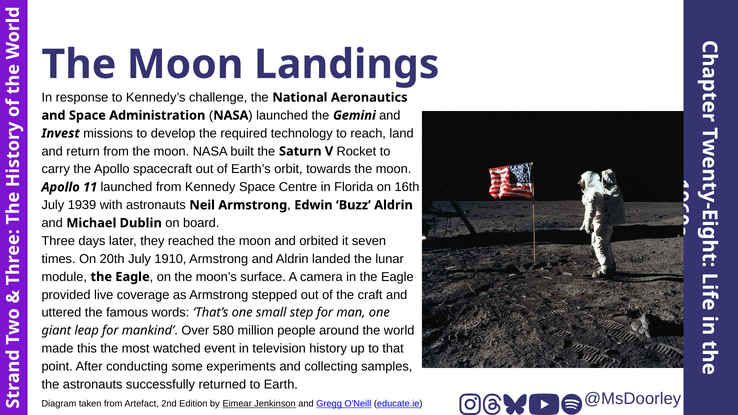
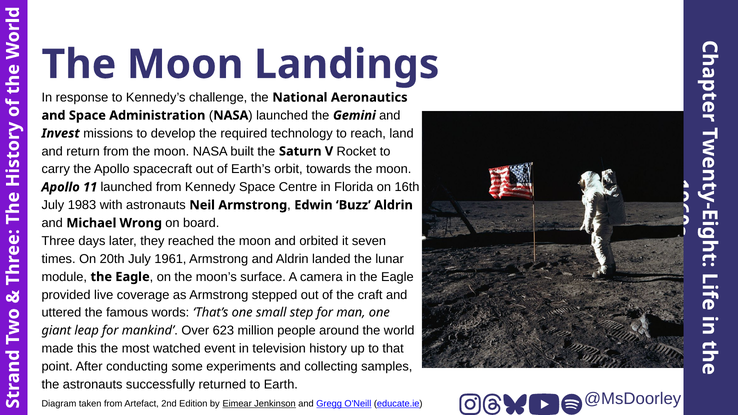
1939: 1939 -> 1983 (82, 205)
Dublin: Dublin -> Wrong (141, 223)
1910: 1910 -> 1961 (170, 259)
580: 580 -> 623 (223, 331)
